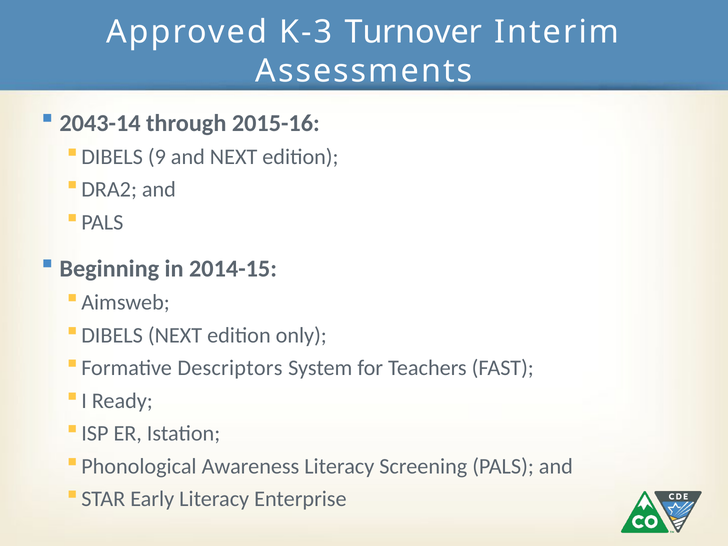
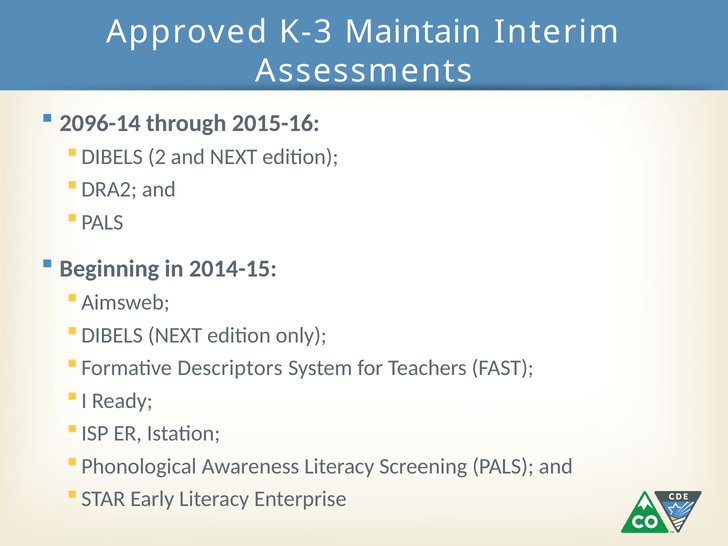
Turnover: Turnover -> Maintain (413, 32)
2043-14: 2043-14 -> 2096-14 (100, 123)
9: 9 -> 2 (157, 157)
